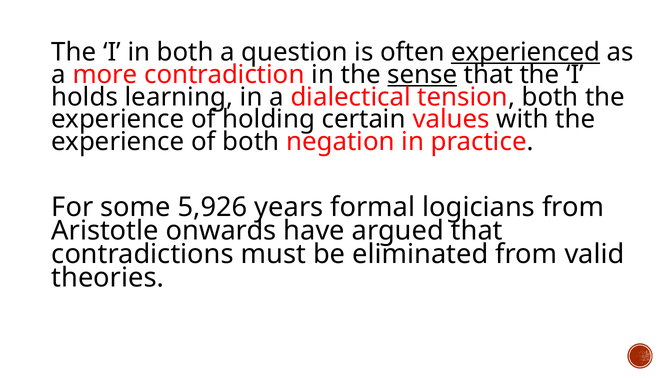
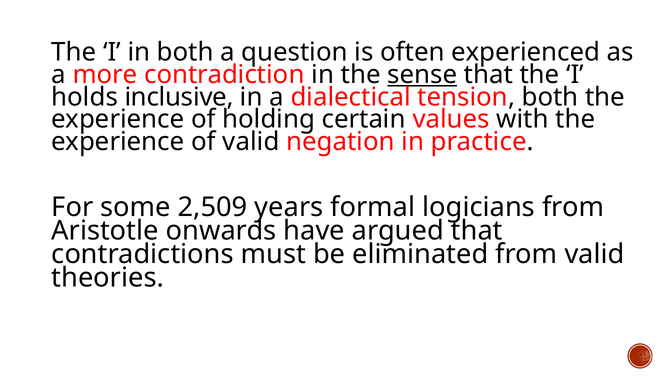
experienced underline: present -> none (526, 52)
learning: learning -> inclusive (179, 97)
of both: both -> valid (251, 142)
5,926: 5,926 -> 2,509 (213, 207)
